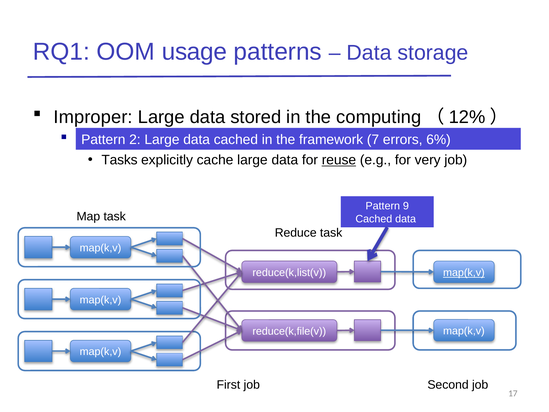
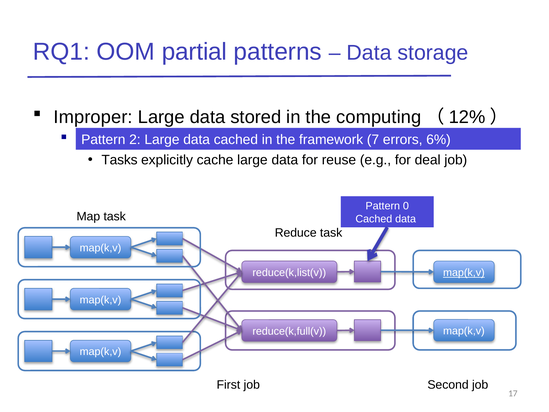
usage: usage -> partial (194, 52)
reuse underline: present -> none (339, 160)
very: very -> deal (428, 160)
9: 9 -> 0 (406, 206)
reduce(k,file(v: reduce(k,file(v -> reduce(k,full(v (289, 331)
